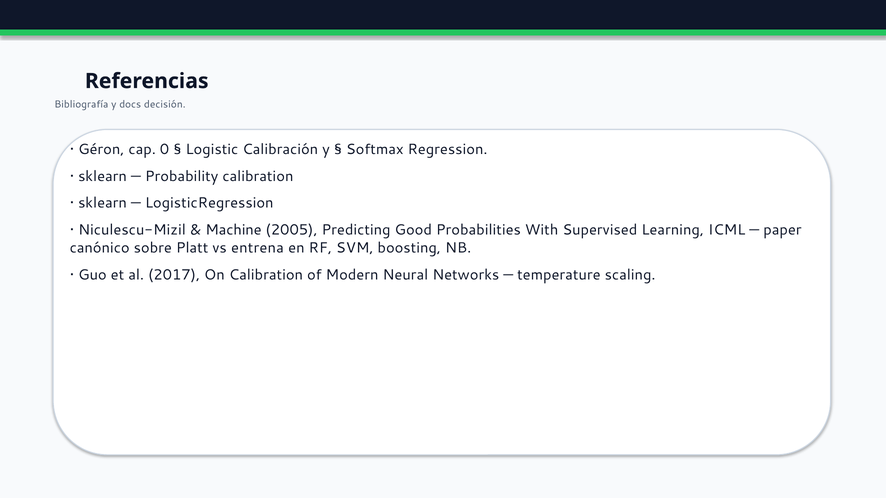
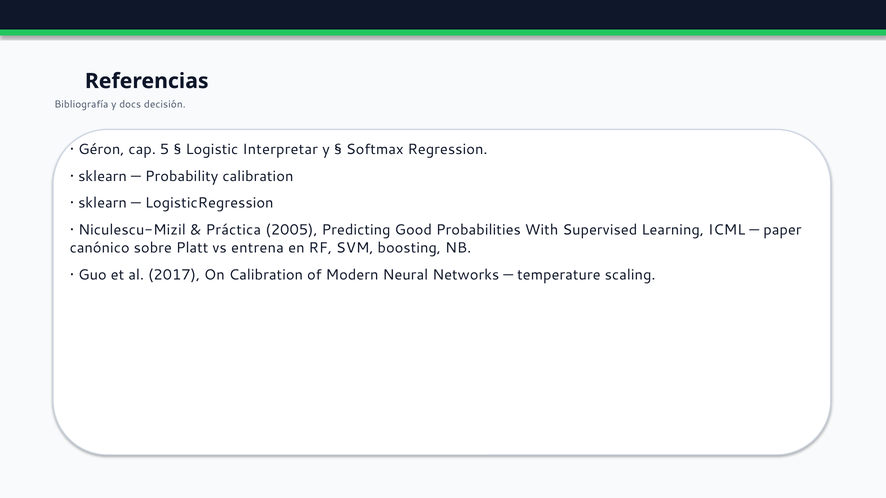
0: 0 -> 5 (165, 149)
Calibración: Calibración -> Interpretar (280, 149)
Machine: Machine -> Práctica (233, 230)
